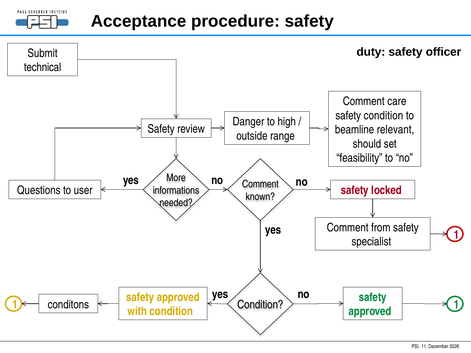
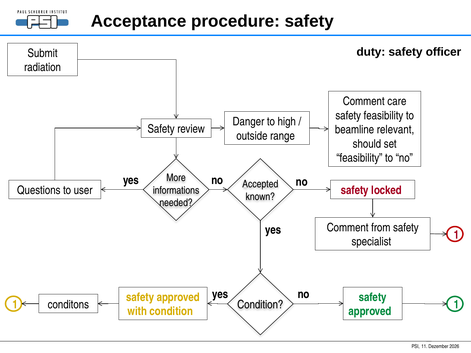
technical: technical -> radiation (43, 67)
safety condition: condition -> feasibility (383, 116)
Comment: Comment -> Accepted (260, 184)
